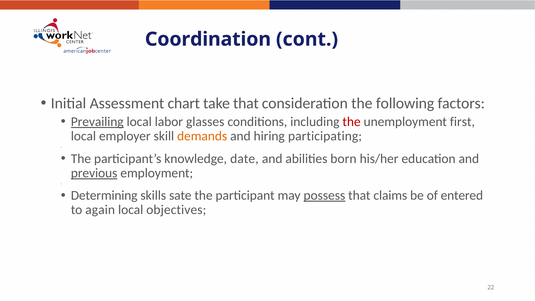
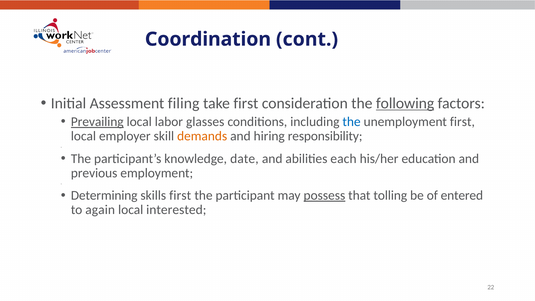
chart: chart -> filing (184, 103)
take that: that -> first (246, 103)
following underline: none -> present (405, 103)
the colour: red -> blue (352, 122)
participating: participating -> responsibility (325, 136)
born: born -> each (343, 159)
previous underline: present -> none (94, 173)
skills sate: sate -> first (180, 195)
claims: claims -> tolling (390, 195)
objectives: objectives -> interested (176, 210)
